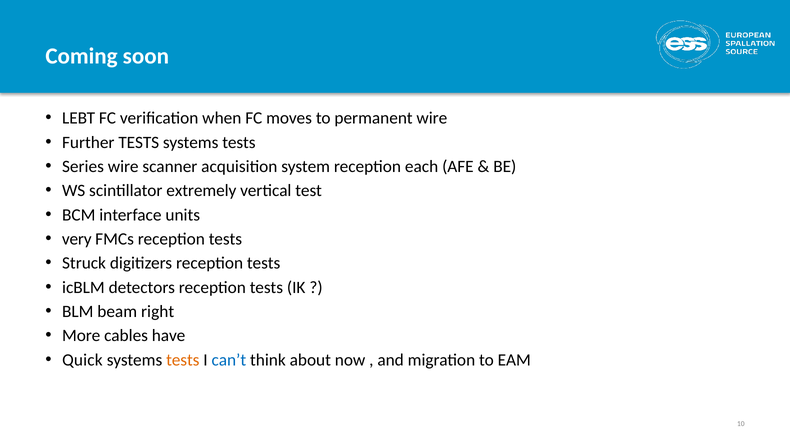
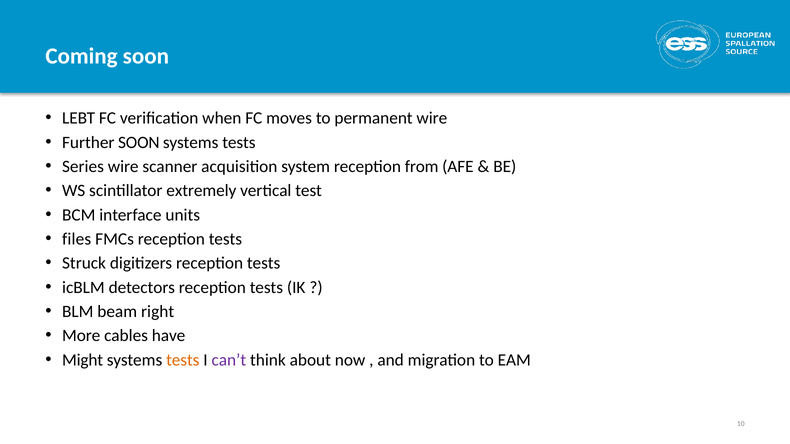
Further TESTS: TESTS -> SOON (139, 142)
each: each -> from (422, 167)
very: very -> files (77, 239)
Quick: Quick -> Might (83, 360)
can’t colour: blue -> purple (229, 360)
